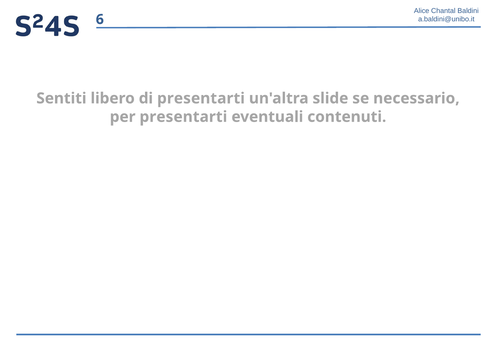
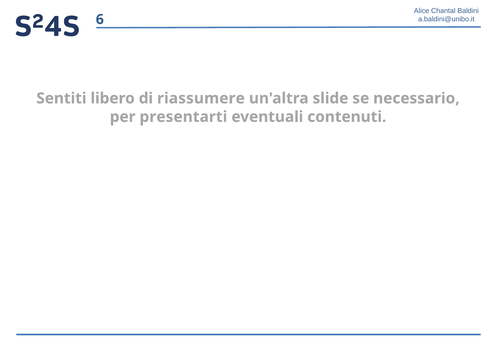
di presentarti: presentarti -> riassumere (201, 98)
